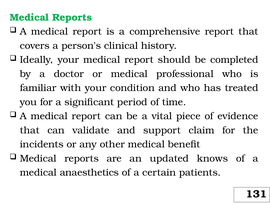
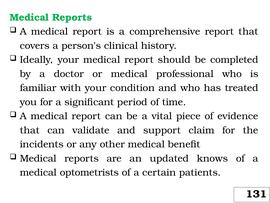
anaesthetics: anaesthetics -> optometrists (89, 172)
